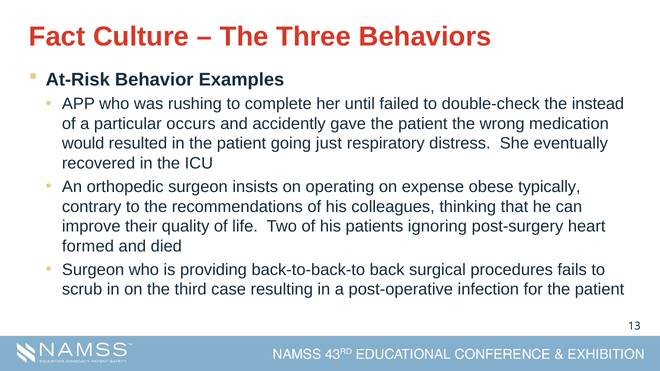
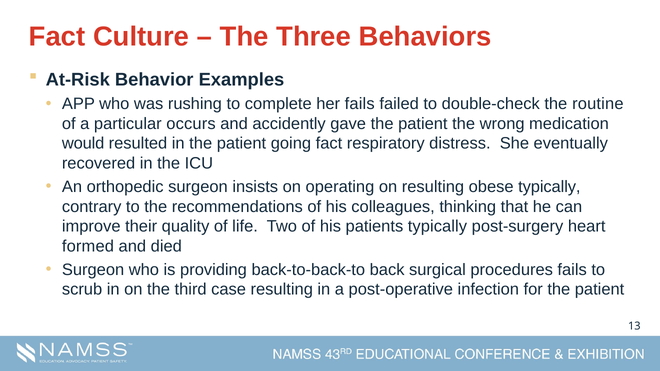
her until: until -> fails (360, 104)
instead: instead -> routine (598, 104)
going just: just -> fact (329, 144)
on expense: expense -> resulting (433, 187)
patients ignoring: ignoring -> typically (437, 227)
